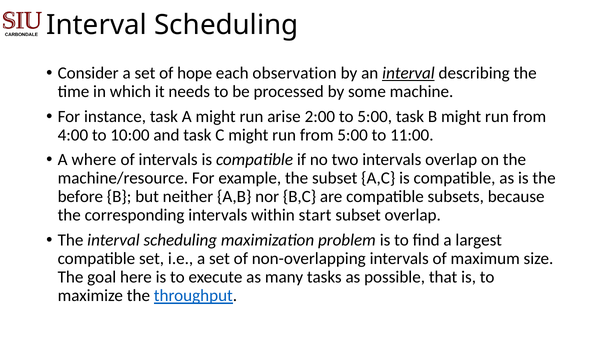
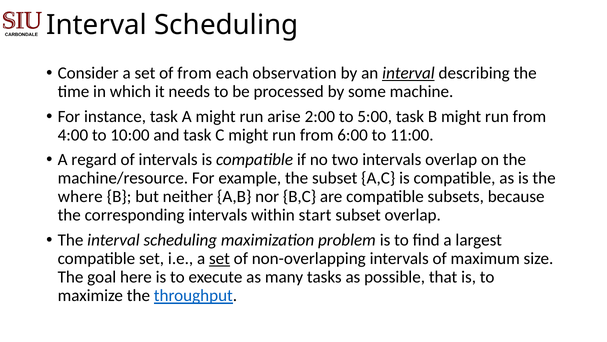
of hope: hope -> from (194, 73)
from 5:00: 5:00 -> 6:00 (353, 135)
where: where -> regard (94, 160)
before: before -> where (80, 196)
set underline: none -> present (220, 258)
